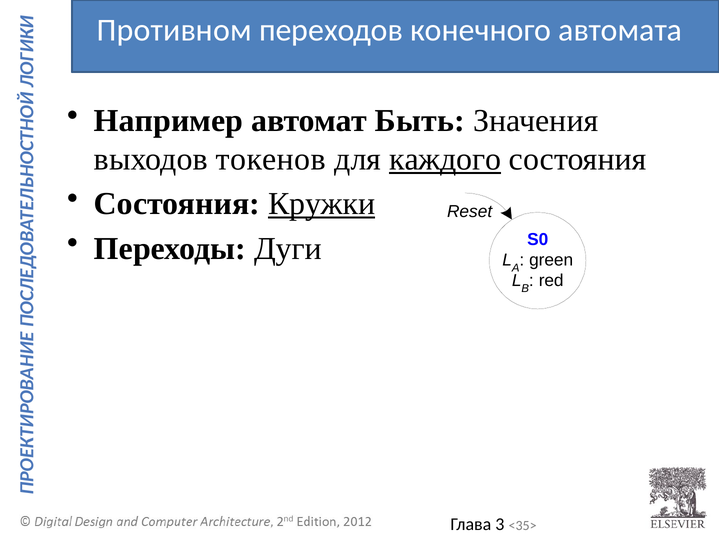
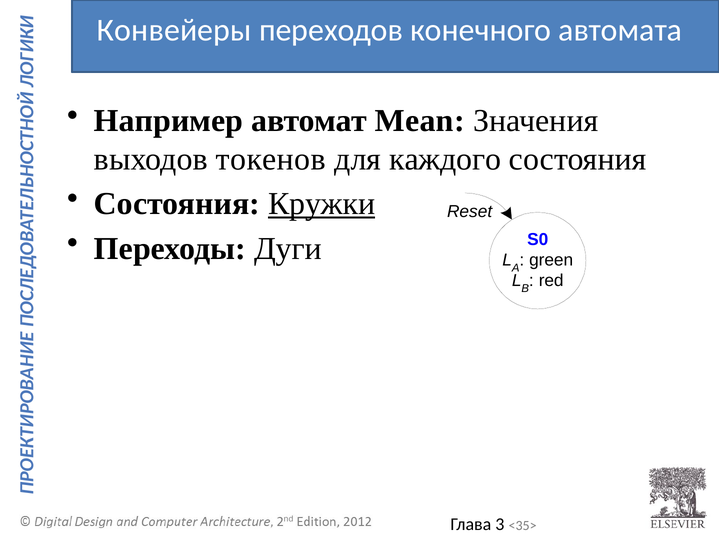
Противном: Противном -> Конвейеры (174, 30)
Быть: Быть -> Mean (420, 121)
каждого underline: present -> none (445, 159)
